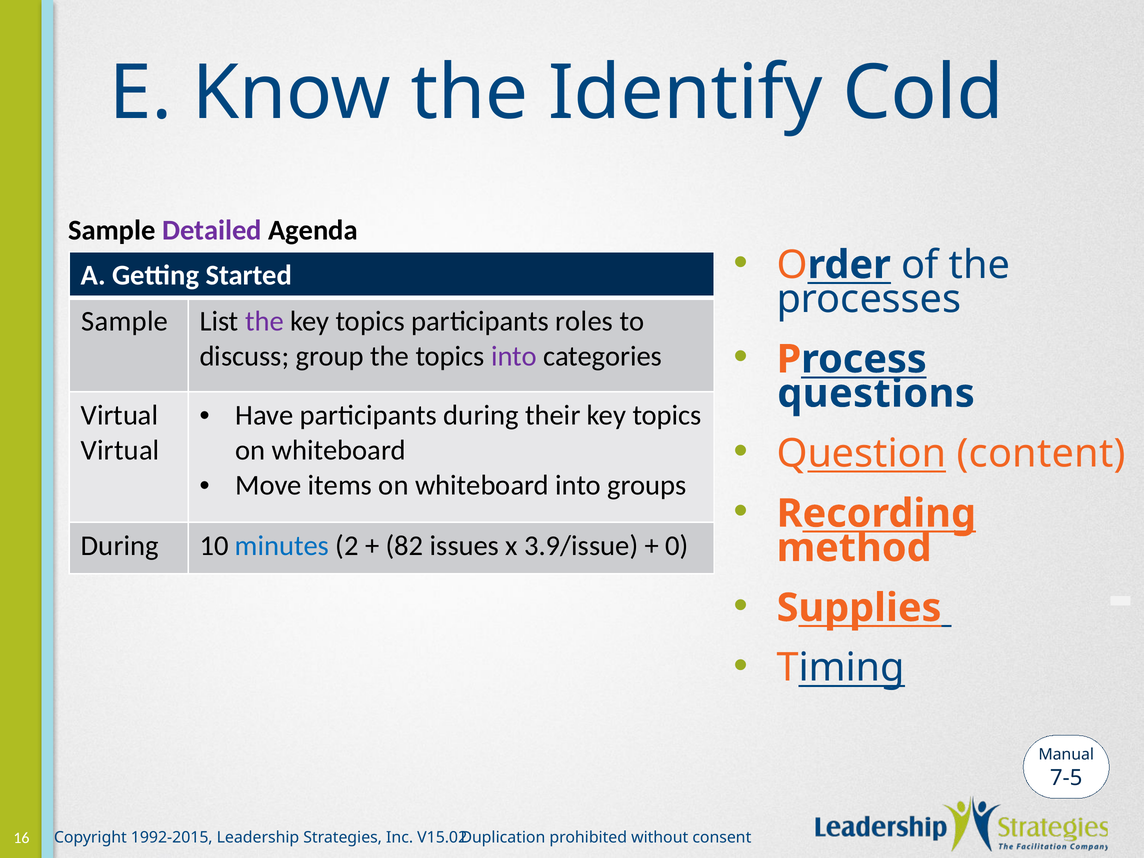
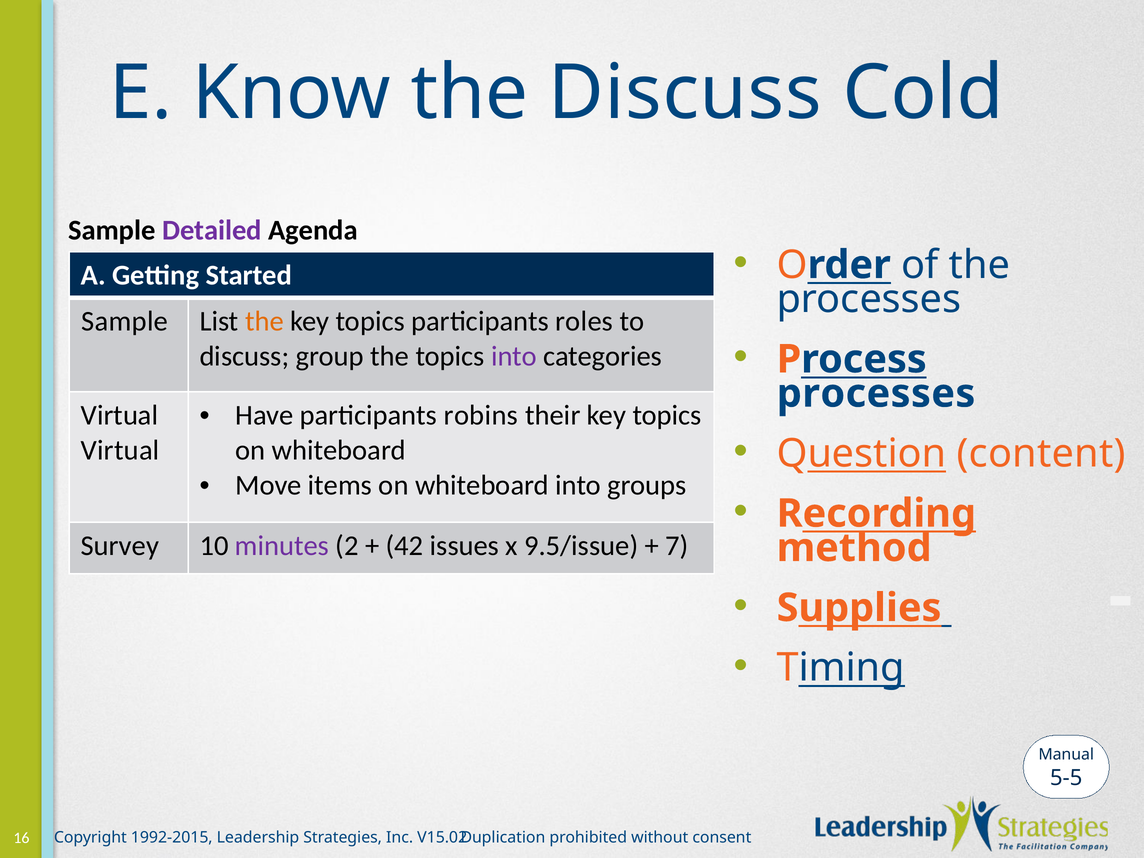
the Identify: Identify -> Discuss (685, 93)
the colour: purple -> orange (264, 321)
questions: questions -> processes (876, 394)
participants during: during -> robins (481, 415)
During: During -> Survey (120, 546)
minutes colour: blue -> purple (282, 546)
82: 82 -> 42 (404, 546)
3.9/issue: 3.9/issue -> 9.5/issue (581, 546)
0: 0 -> 7 (677, 546)
7-5: 7-5 -> 5-5 (1066, 778)
